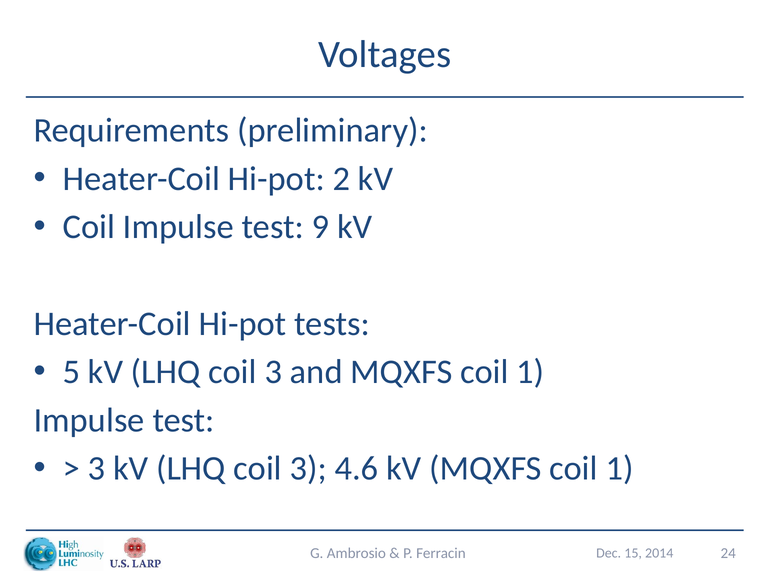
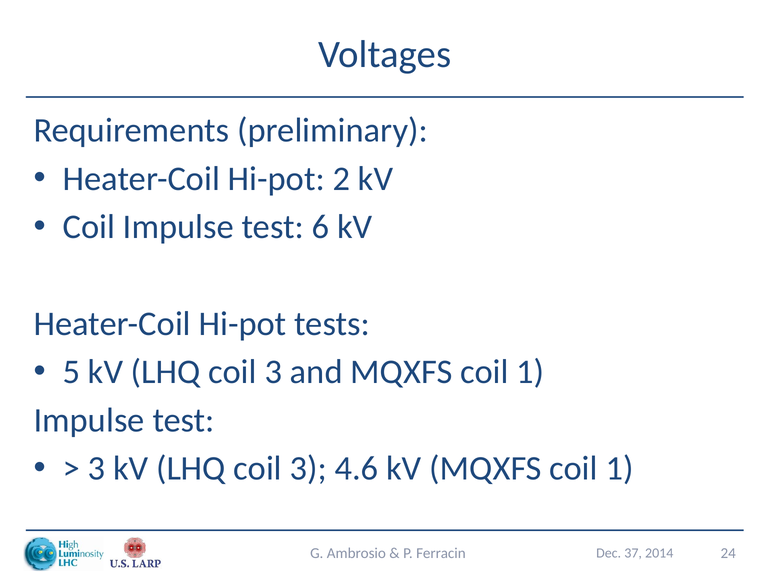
9: 9 -> 6 (321, 227)
15: 15 -> 37 (633, 553)
